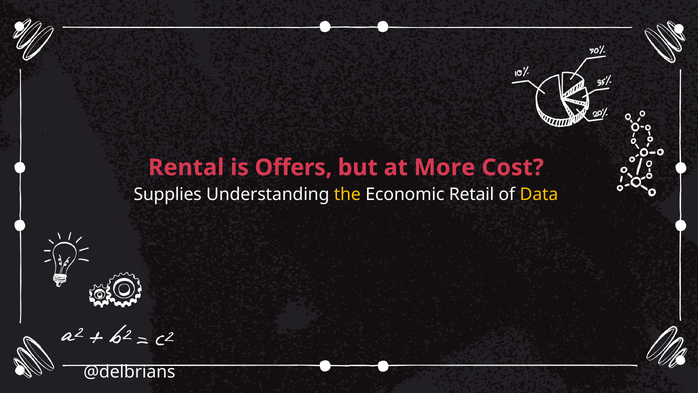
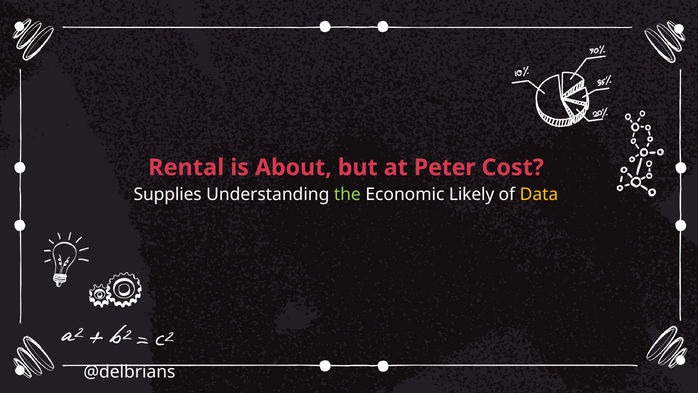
Offers: Offers -> About (293, 167)
More: More -> Peter (445, 167)
the colour: yellow -> light green (347, 194)
Retail: Retail -> Likely (472, 194)
